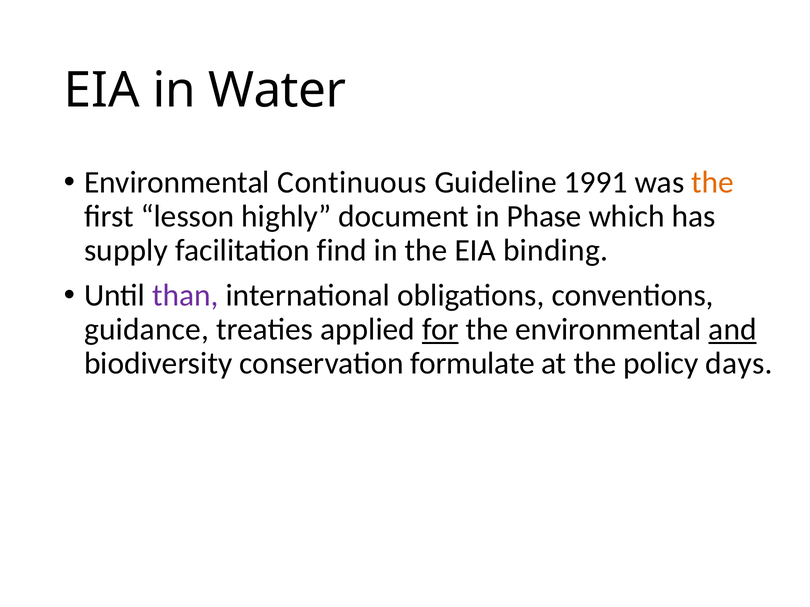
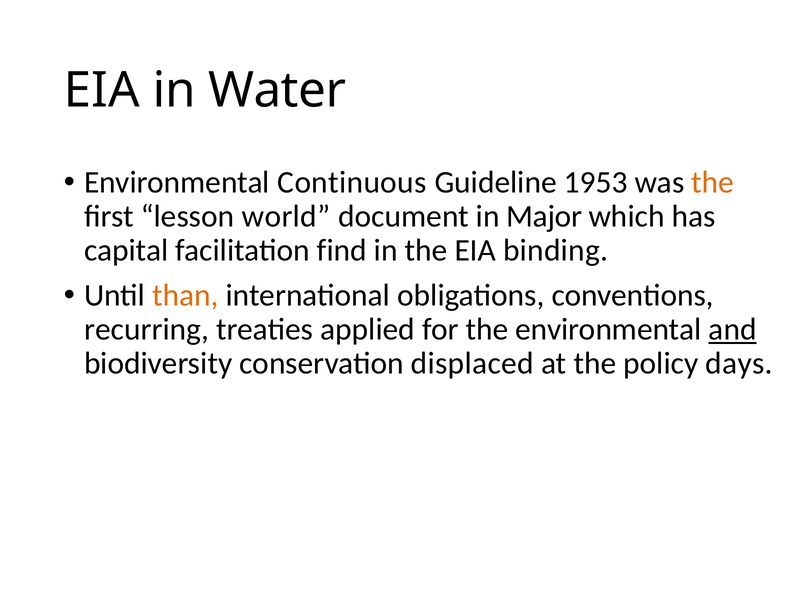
1991: 1991 -> 1953 (596, 183)
highly: highly -> world (286, 216)
Phase: Phase -> Major (544, 216)
supply: supply -> capital (126, 250)
than colour: purple -> orange (185, 296)
guidance: guidance -> recurring (147, 330)
for underline: present -> none (440, 330)
formulate: formulate -> displaced (472, 364)
